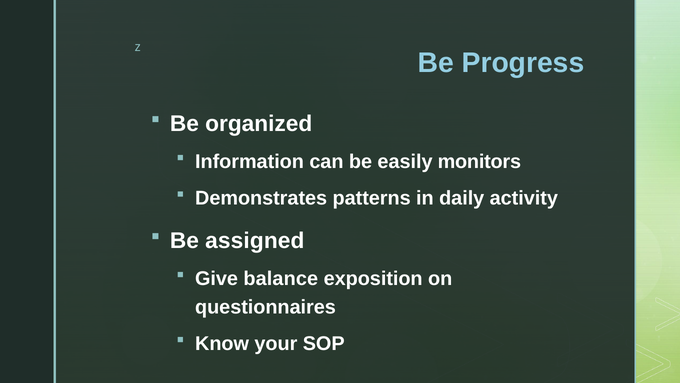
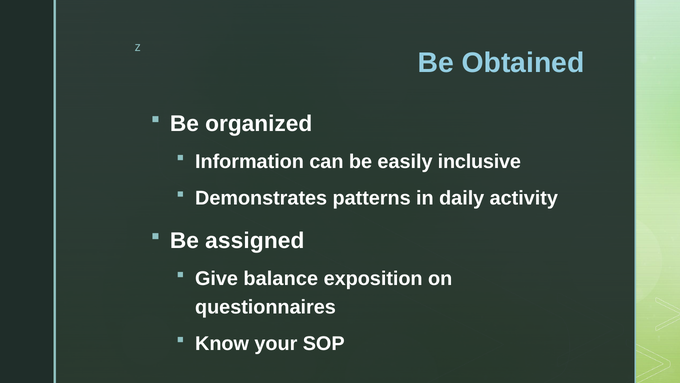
Progress: Progress -> Obtained (523, 63)
monitors: monitors -> inclusive (479, 161)
